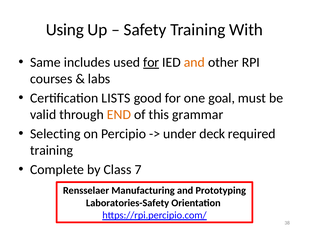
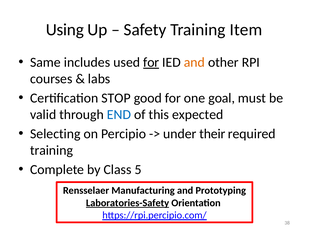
With: With -> Item (246, 30)
LISTS: LISTS -> STOP (116, 98)
END colour: orange -> blue (119, 114)
grammar: grammar -> expected (198, 114)
deck: deck -> their (212, 134)
7: 7 -> 5 (138, 169)
Laboratories-Safety underline: none -> present (128, 203)
